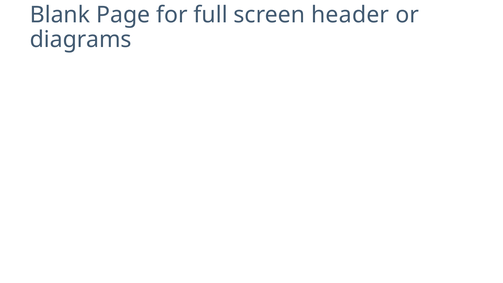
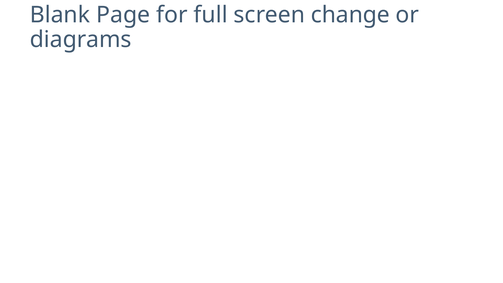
header: header -> change (350, 15)
